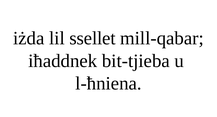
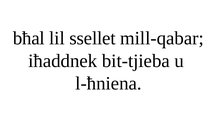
iżda: iżda -> bħal (29, 38)
